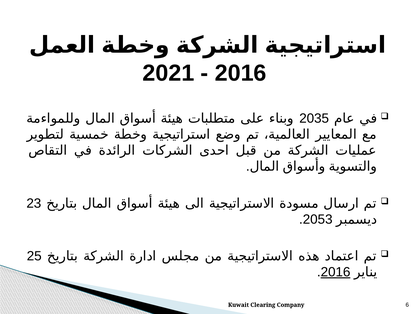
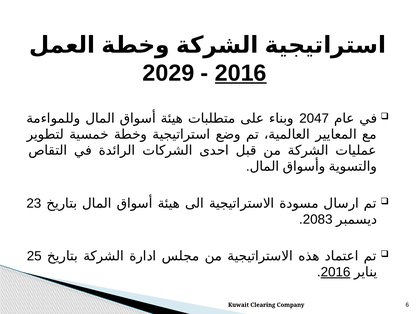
2021: 2021 -> 2029 (168, 73)
2016 underline: none -> present (241, 73)
2035: 2035 -> 2047 (314, 119)
2053: 2053 -> 2083 (318, 219)
